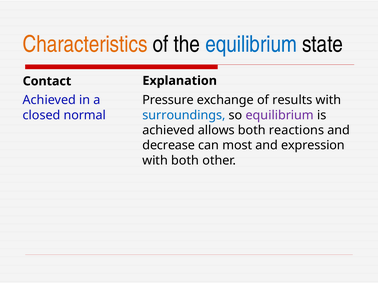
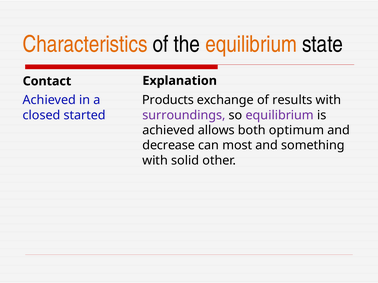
equilibrium colour: blue -> orange (251, 44)
Pressure: Pressure -> Products (168, 100)
normal: normal -> started (85, 115)
surroundings colour: blue -> purple (184, 115)
reactions: reactions -> optimum (297, 130)
expression: expression -> something (313, 146)
with both: both -> solid (185, 161)
